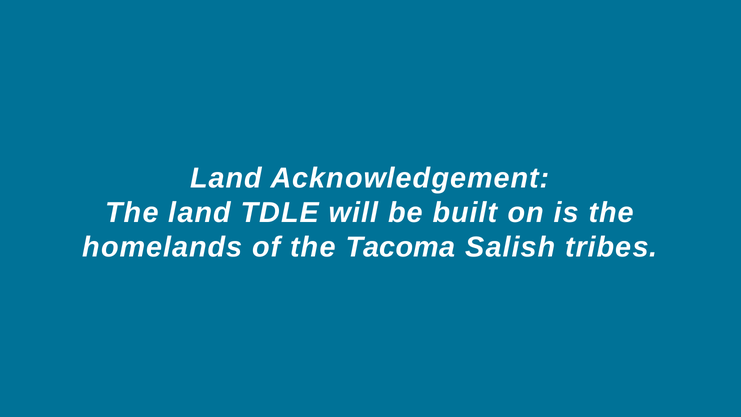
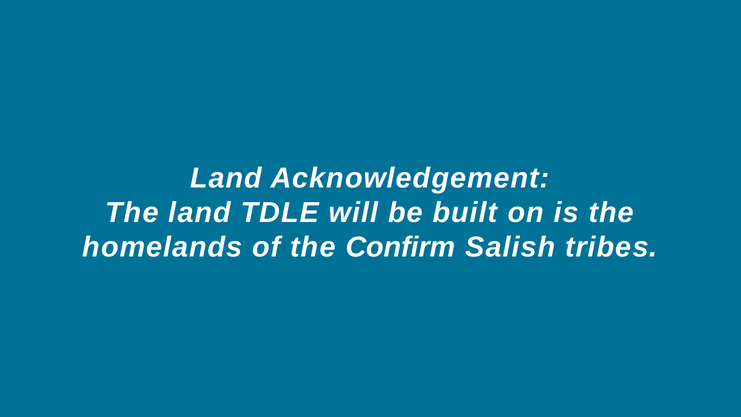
Tacoma: Tacoma -> Confirm (400, 247)
